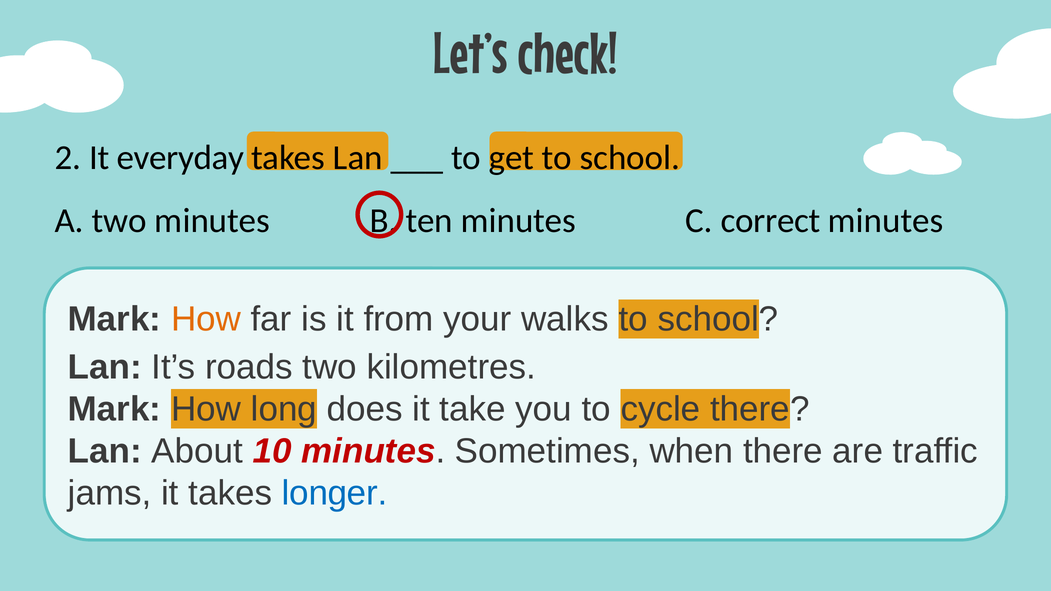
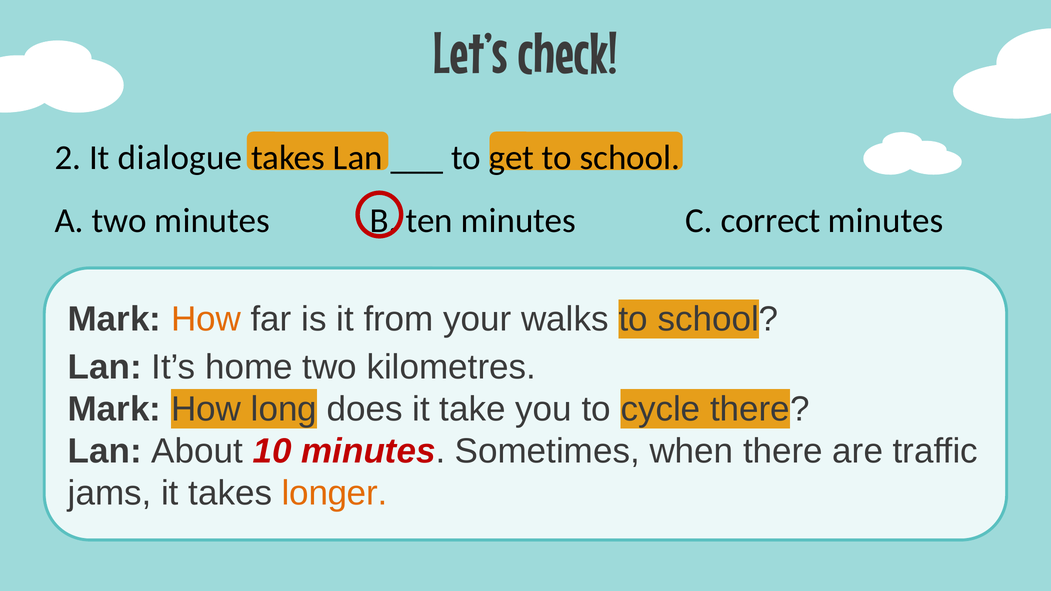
everyday: everyday -> dialogue (180, 158)
roads: roads -> home (249, 367)
longer colour: blue -> orange (335, 494)
